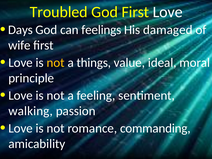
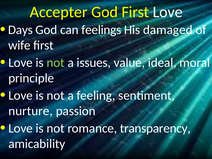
Troubled: Troubled -> Accepter (59, 12)
not colour: yellow -> light green (56, 63)
things: things -> issues (94, 63)
walking: walking -> nurture (31, 111)
commanding: commanding -> transparency (155, 128)
